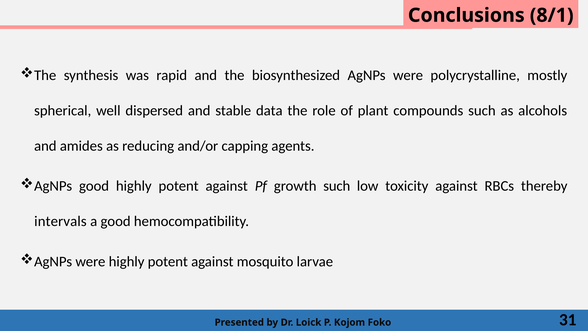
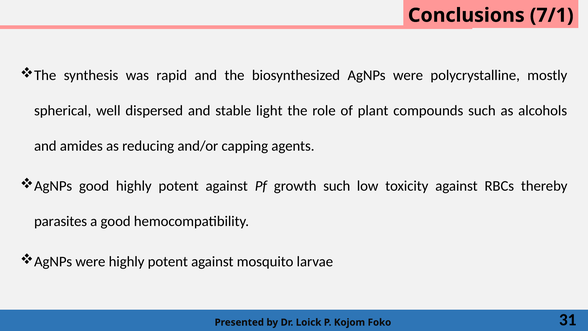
8/1: 8/1 -> 7/1 (552, 15)
data: data -> light (269, 110)
intervals: intervals -> parasites (61, 221)
